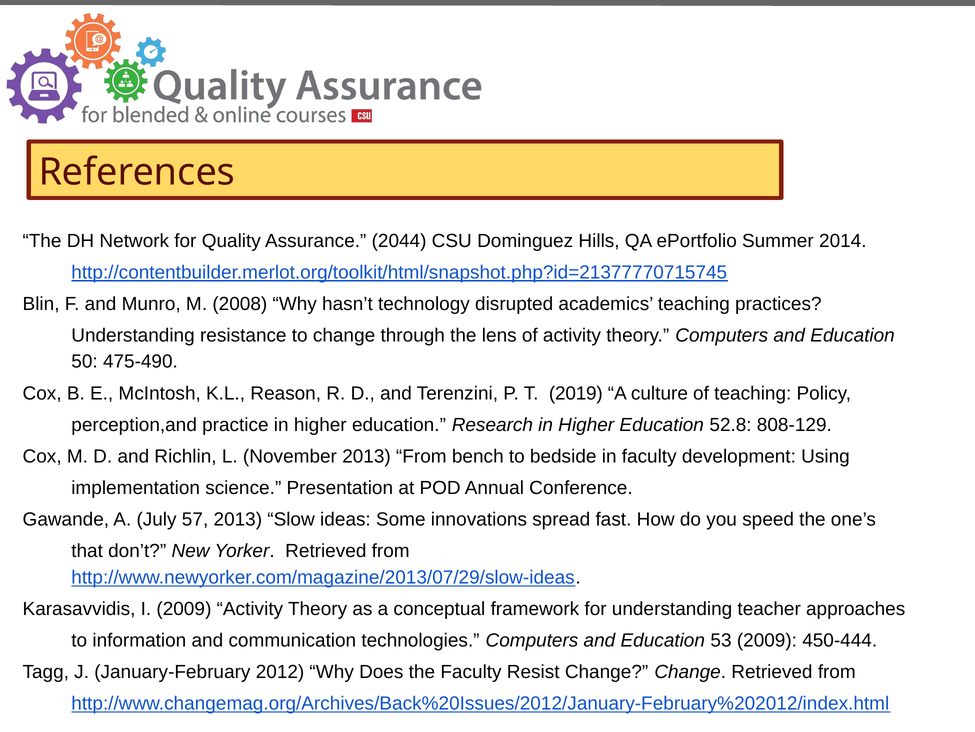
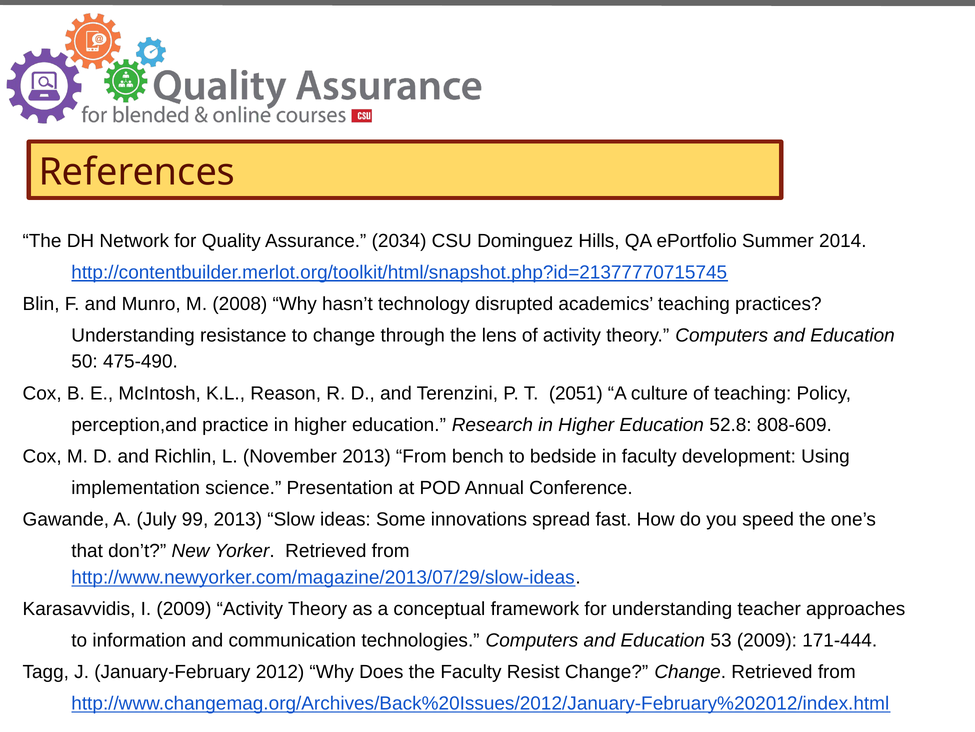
2044: 2044 -> 2034 (399, 241)
2019: 2019 -> 2051 (576, 393)
808-129: 808-129 -> 808-609 (794, 424)
57: 57 -> 99 (195, 519)
450-444: 450-444 -> 171-444 (840, 640)
